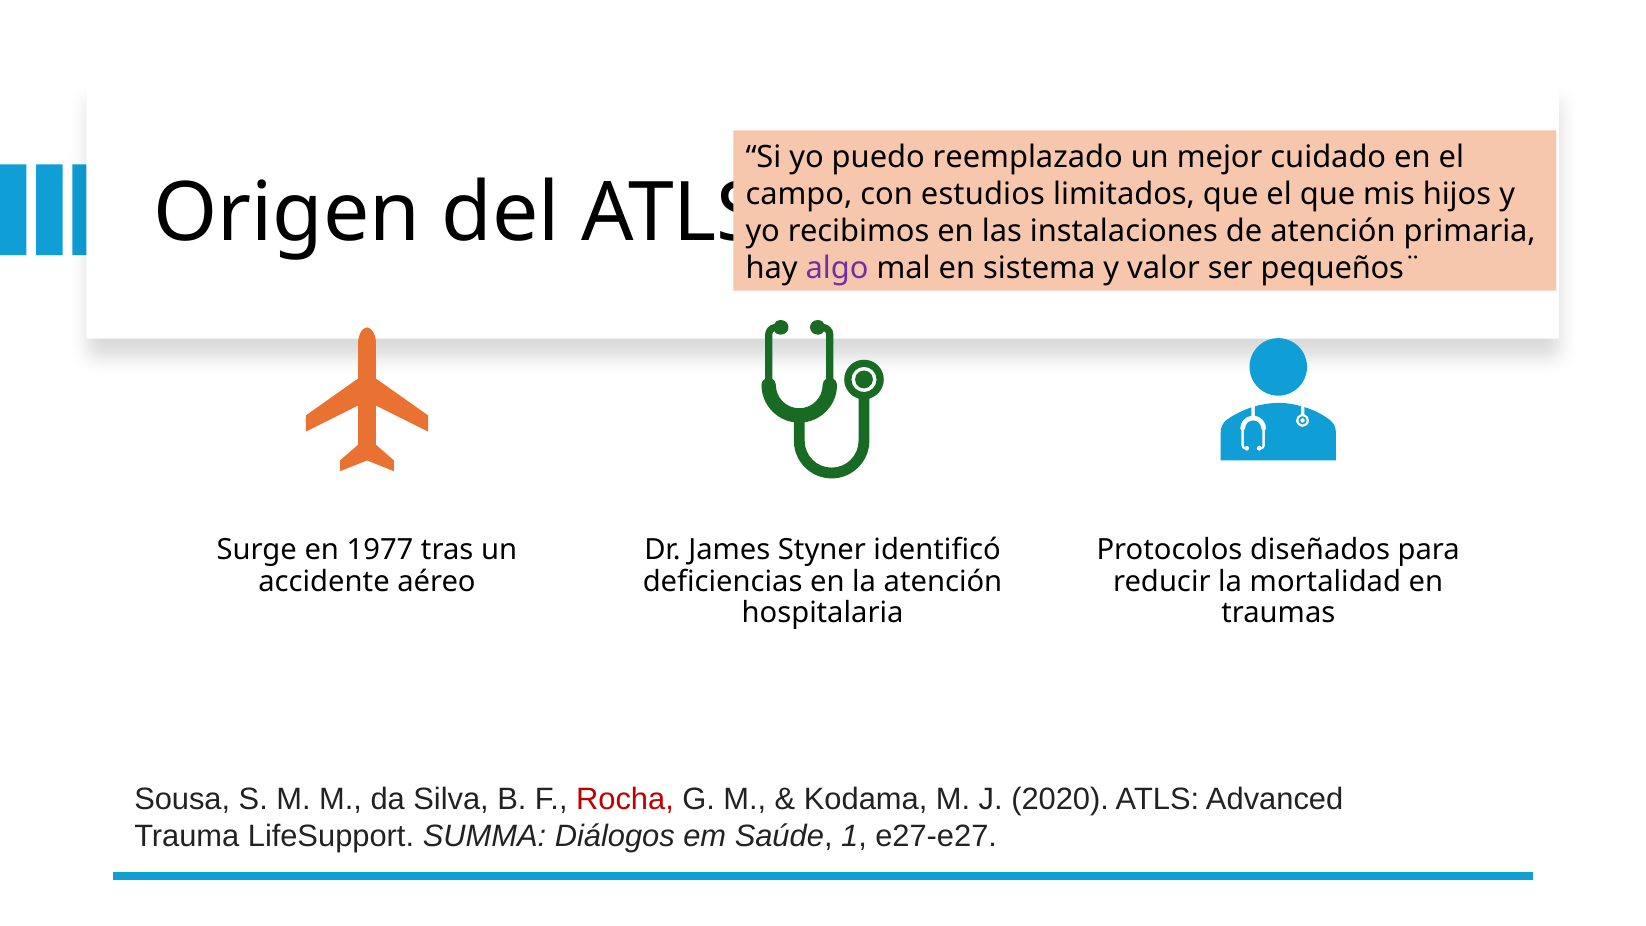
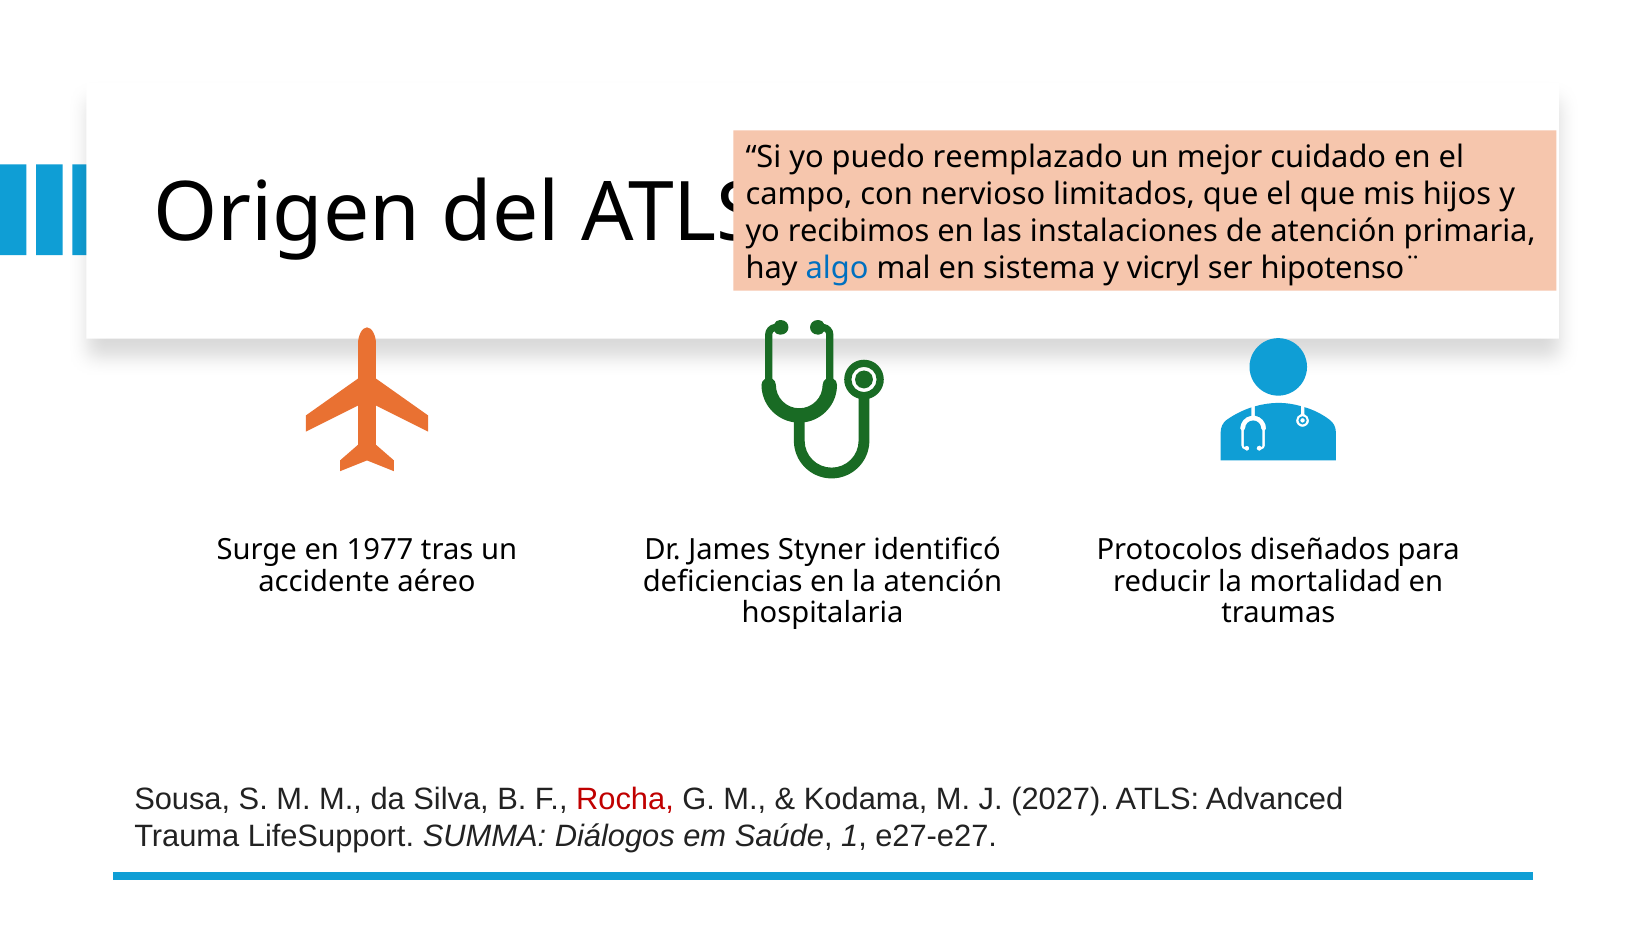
estudios: estudios -> nervioso (983, 194)
algo colour: purple -> blue (837, 268)
valor: valor -> vicryl (1164, 268)
pequeños¨: pequeños¨ -> hipotenso¨ (1341, 268)
2020: 2020 -> 2027 (1060, 799)
